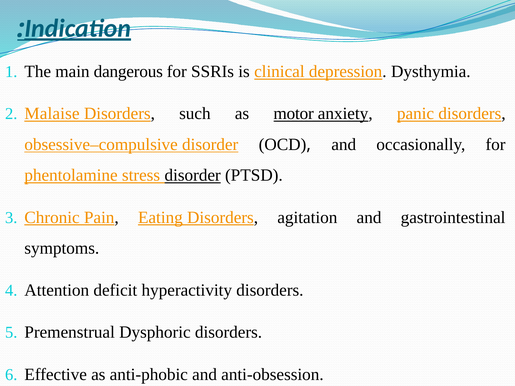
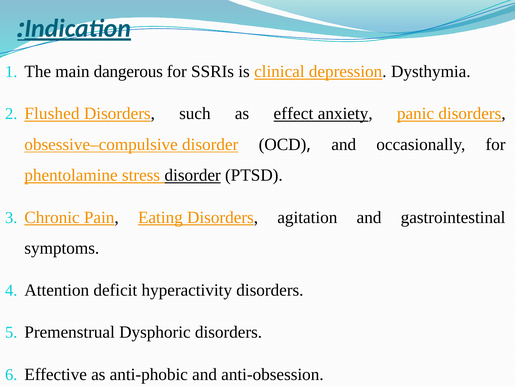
Malaise: Malaise -> Flushed (52, 114)
motor: motor -> effect (293, 114)
